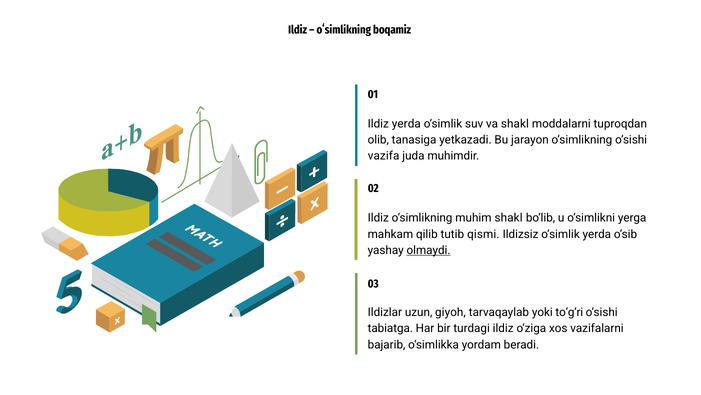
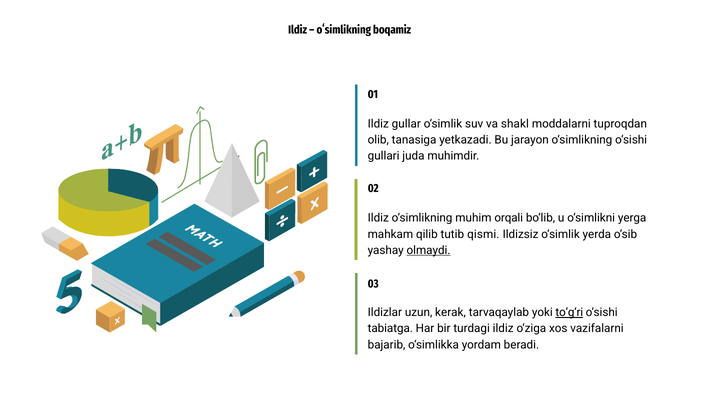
Ildiz yerda: yerda -> gullar (406, 124)
vazifa: vazifa -> gullari (384, 156)
muhim shakl: shakl -> orqali (509, 218)
giyoh: giyoh -> kerak (450, 312)
to‘g‘ri underline: none -> present (569, 312)
